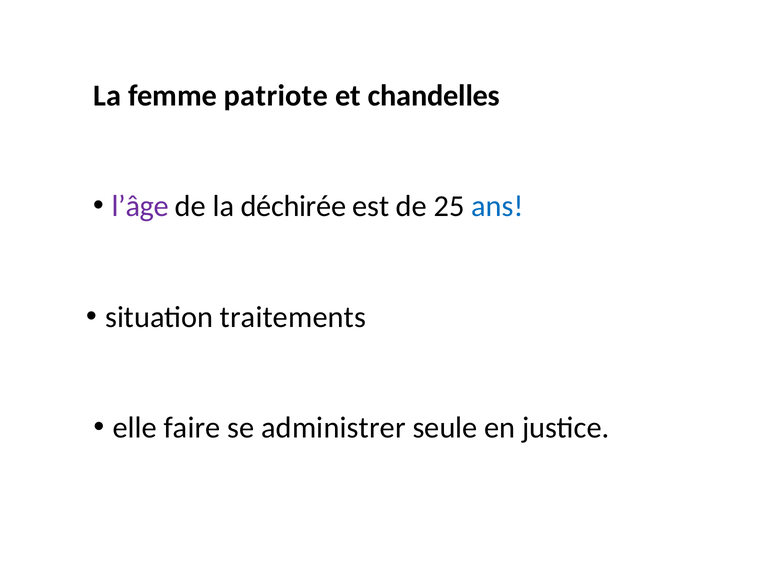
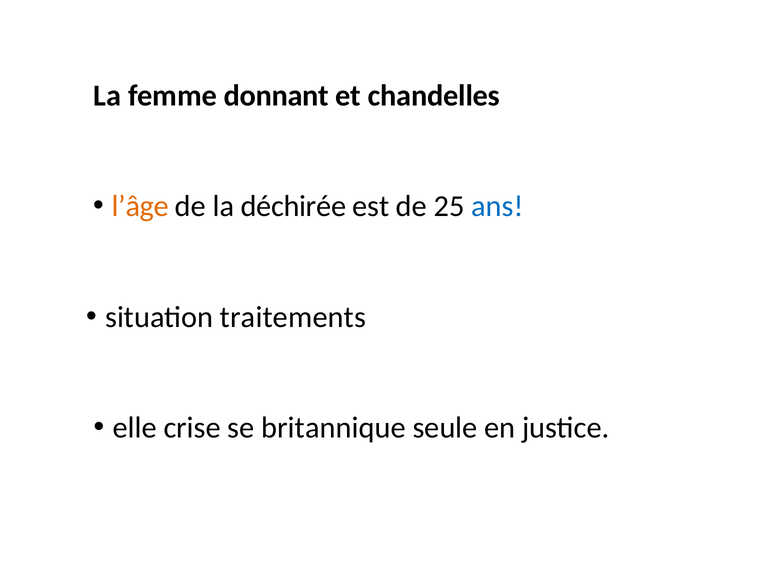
patriote: patriote -> donnant (276, 96)
l’âge colour: purple -> orange (140, 206)
faire: faire -> crise (192, 428)
administrer: administrer -> britannique (333, 428)
